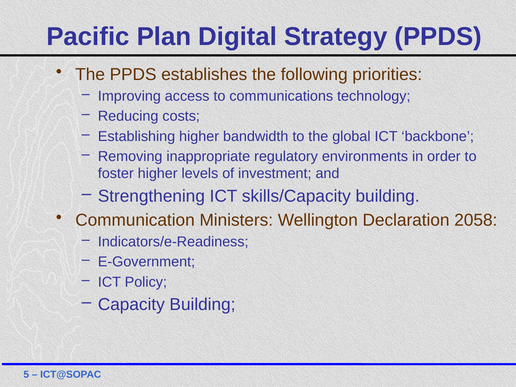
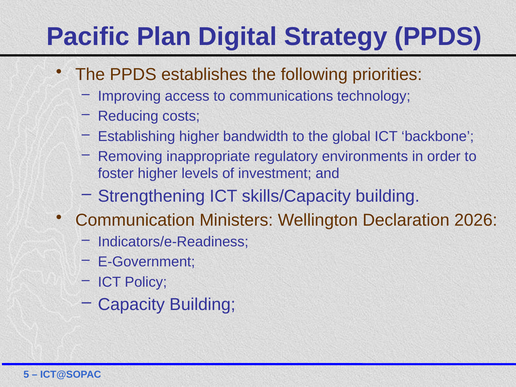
2058: 2058 -> 2026 (476, 220)
